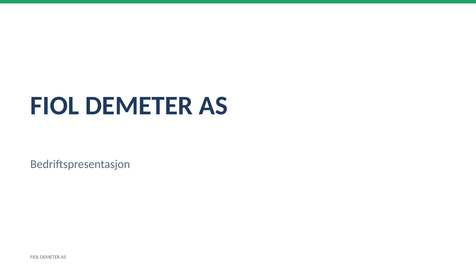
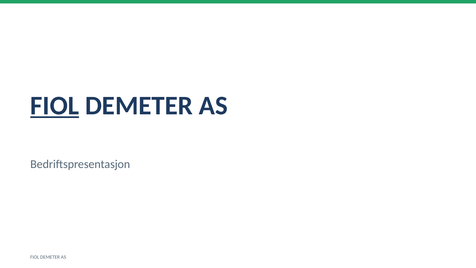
FIOL underline: none -> present (55, 106)
